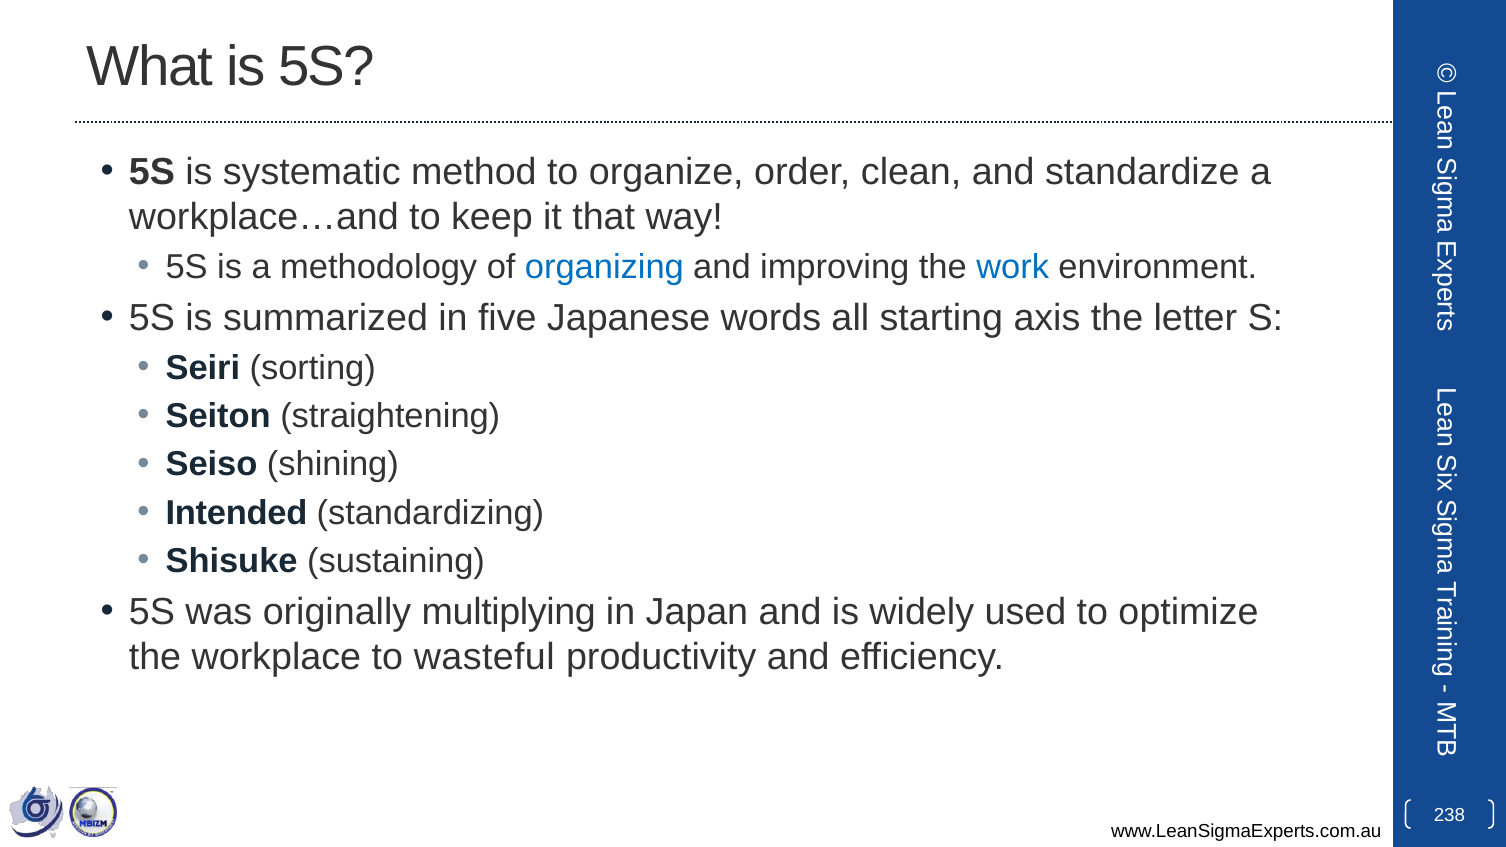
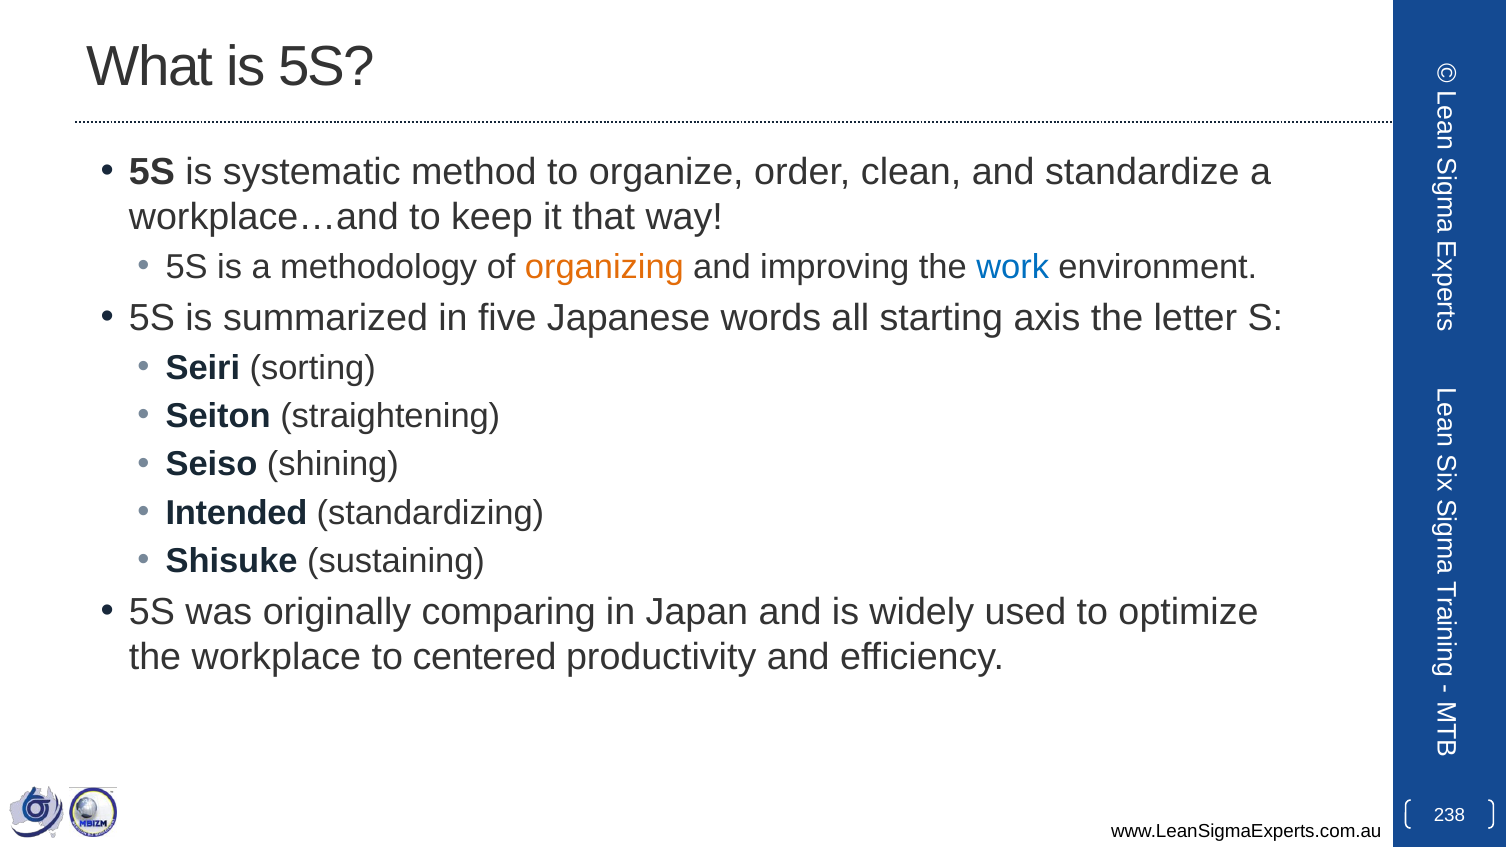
organizing colour: blue -> orange (604, 267)
multiplying: multiplying -> comparing (509, 612)
wasteful: wasteful -> centered (485, 657)
